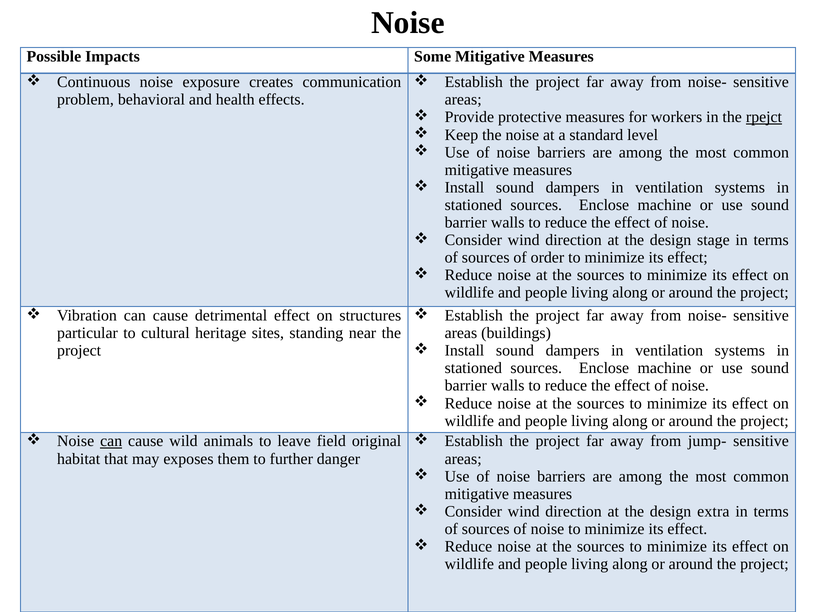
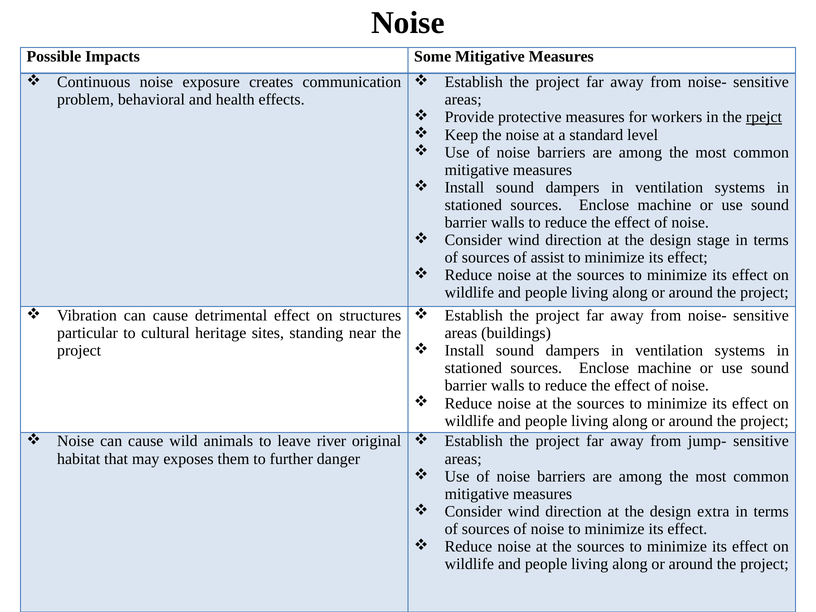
order: order -> assist (548, 258)
can underline: present -> none (111, 441)
field: field -> river (331, 441)
